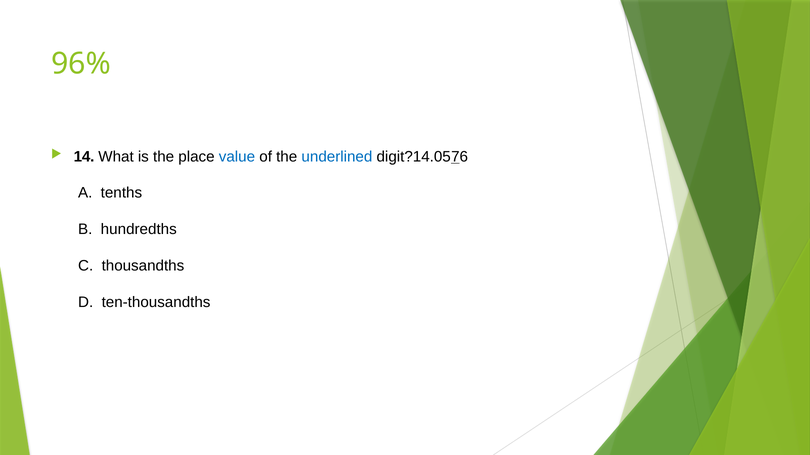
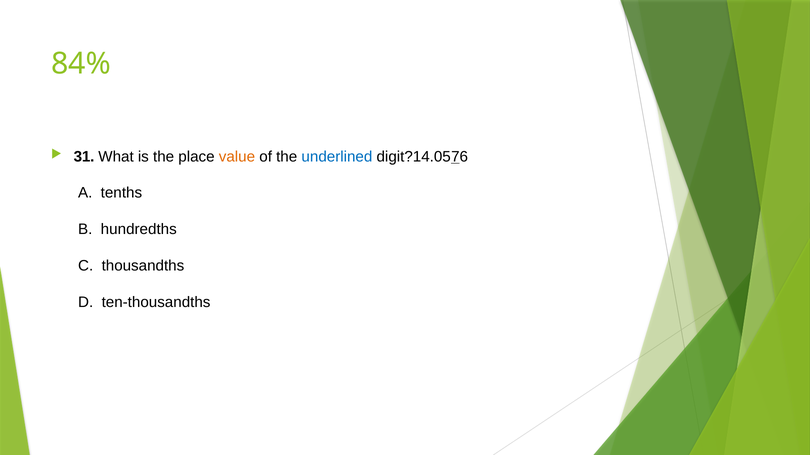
96%: 96% -> 84% (81, 64)
14: 14 -> 31 (84, 157)
value colour: blue -> orange (237, 157)
